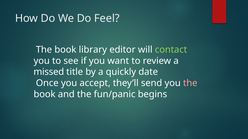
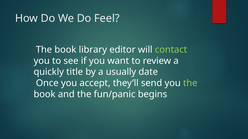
missed: missed -> quickly (49, 72)
quickly: quickly -> usually (121, 72)
the colour: pink -> light green (190, 83)
